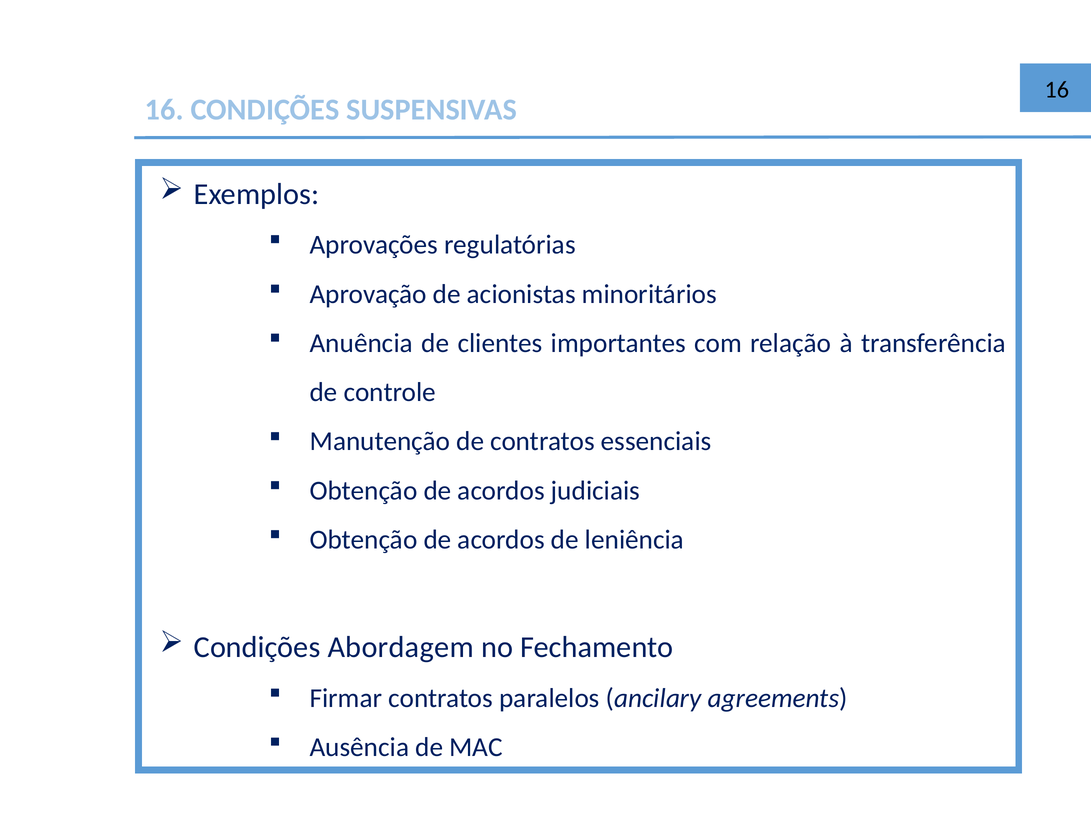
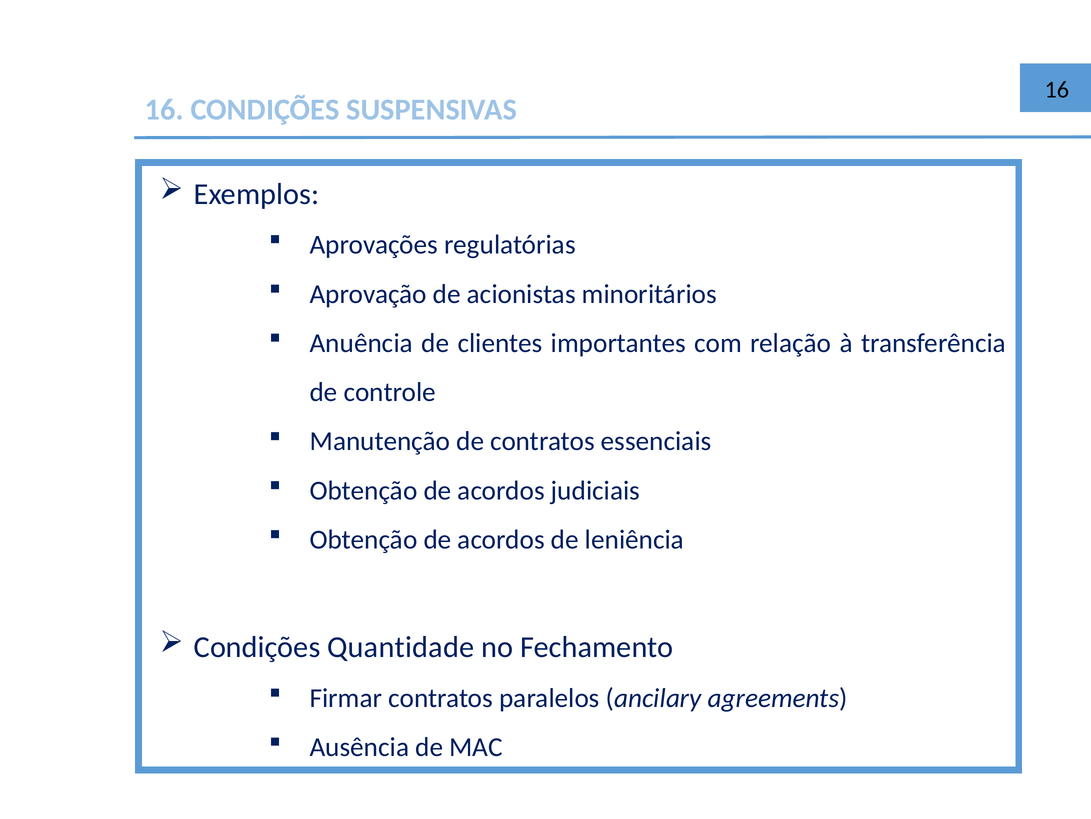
Abordagem: Abordagem -> Quantidade (401, 647)
